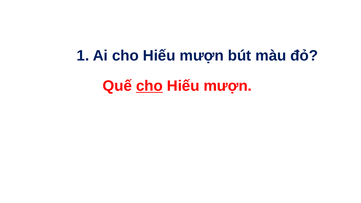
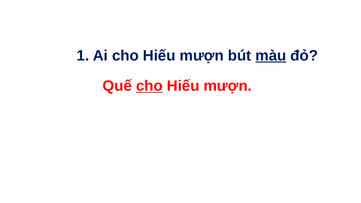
màu underline: none -> present (271, 56)
